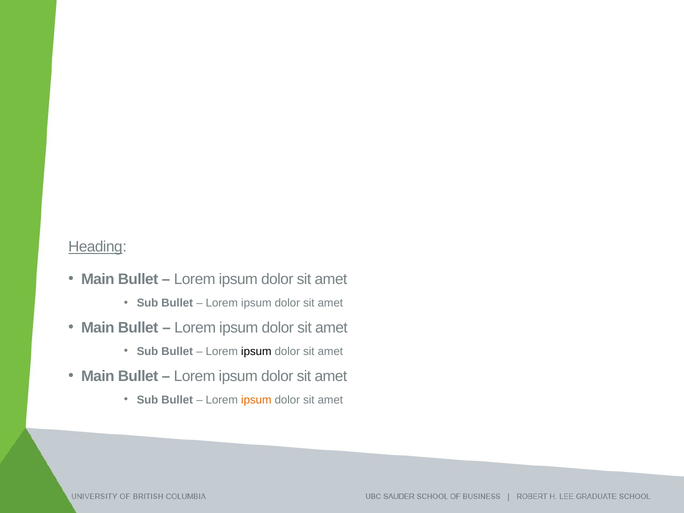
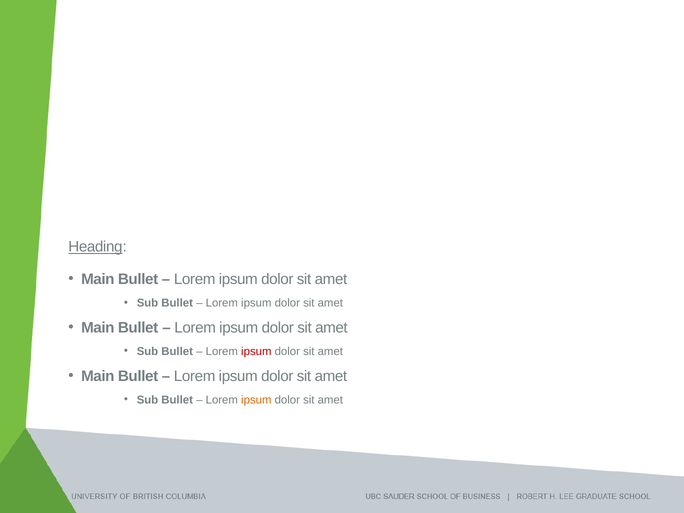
ipsum colour: black -> red (256, 351)
